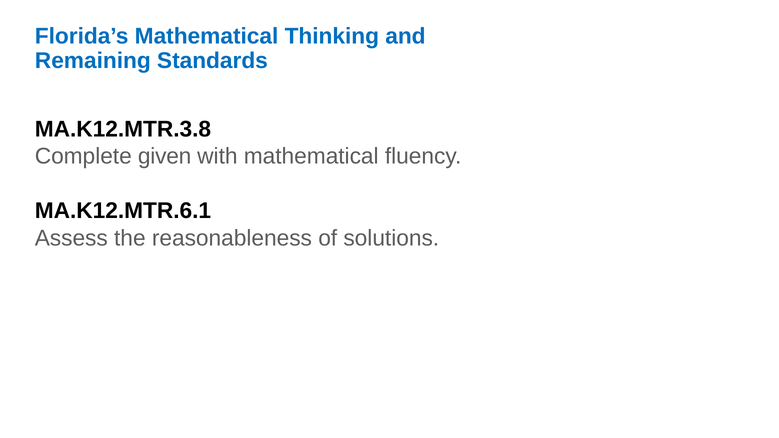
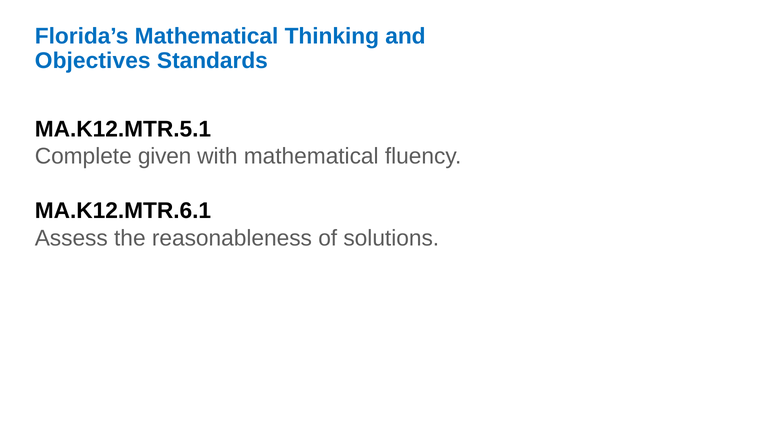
Remaining: Remaining -> Objectives (93, 61)
MA.K12.MTR.3.8: MA.K12.MTR.3.8 -> MA.K12.MTR.5.1 (123, 129)
